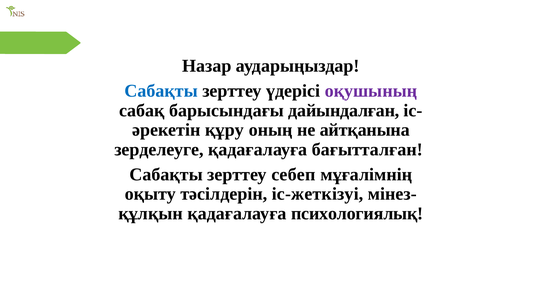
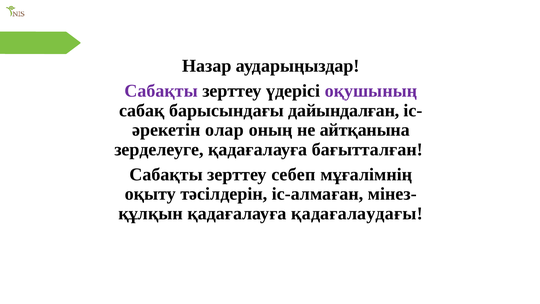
Сабақты colour: blue -> purple (161, 91)
құру: құру -> олар (225, 130)
іс-жеткізуі: іс-жеткізуі -> іс-алмаған (318, 194)
психологиялық: психологиялық -> қадағалаудағы (357, 213)
